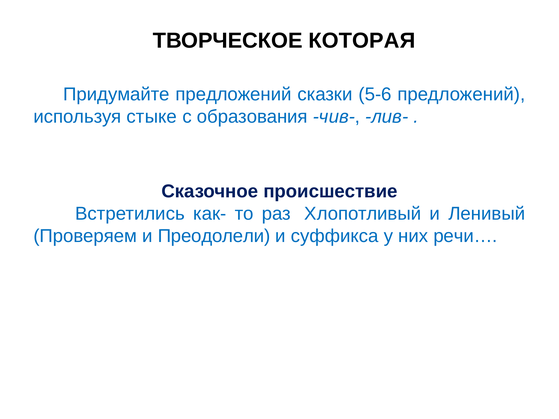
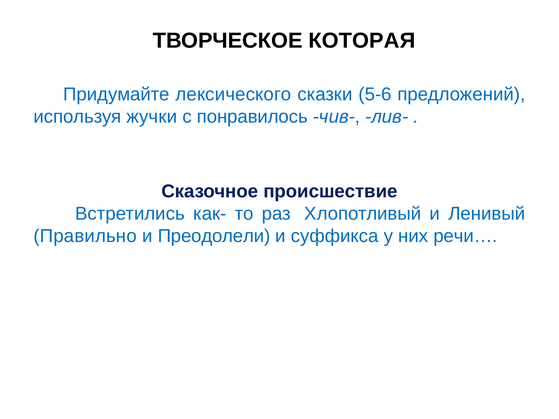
Придумайте предложений: предложений -> лексического (233, 94)
стыке: стыке -> жучки (152, 117)
образования: образования -> понравилось (252, 117)
Проверяем: Проверяем -> Правильно (85, 236)
